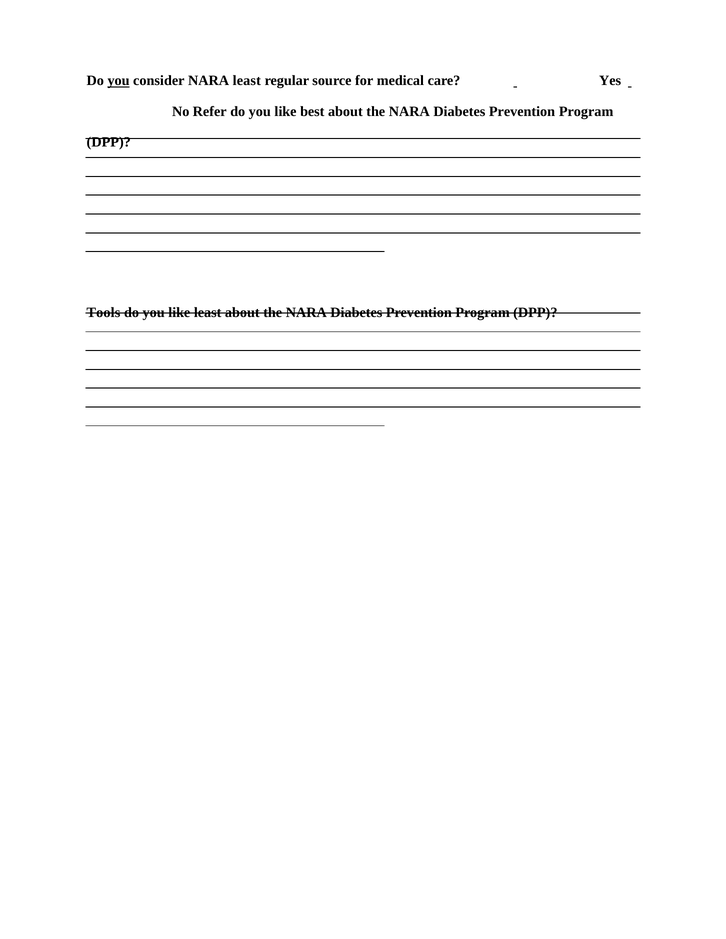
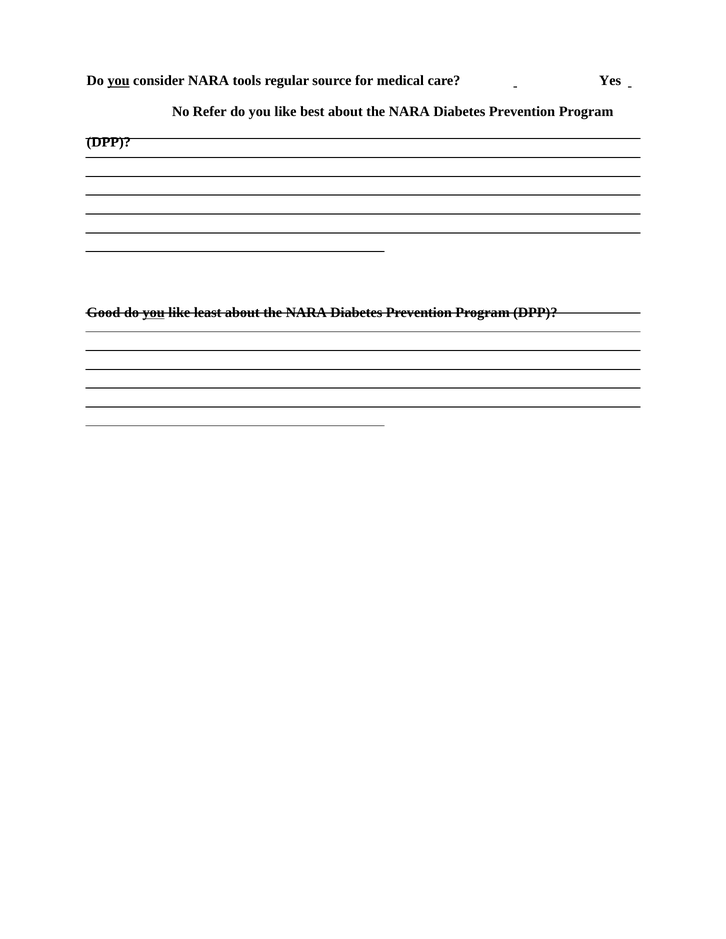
NARA least: least -> tools (247, 81)
Tools: Tools -> Good (103, 313)
you underline: none -> present (154, 313)
